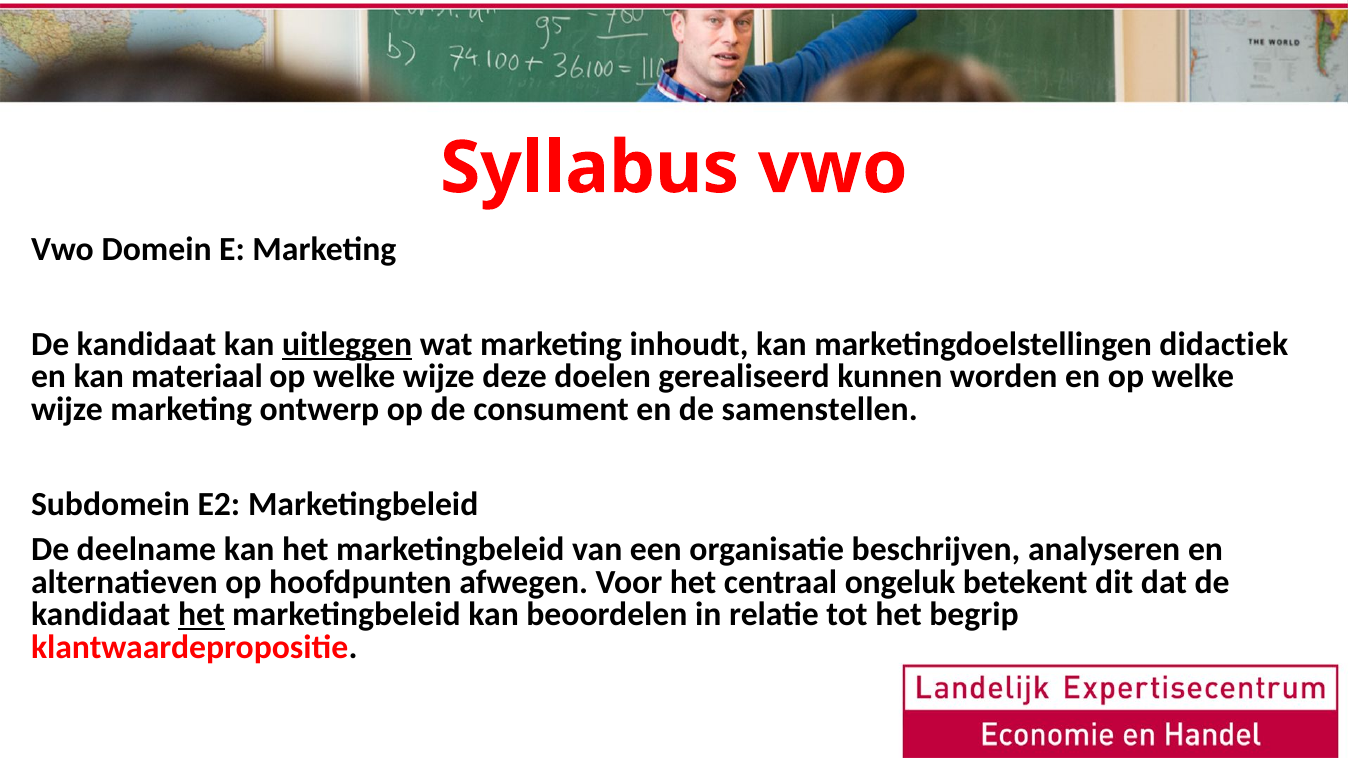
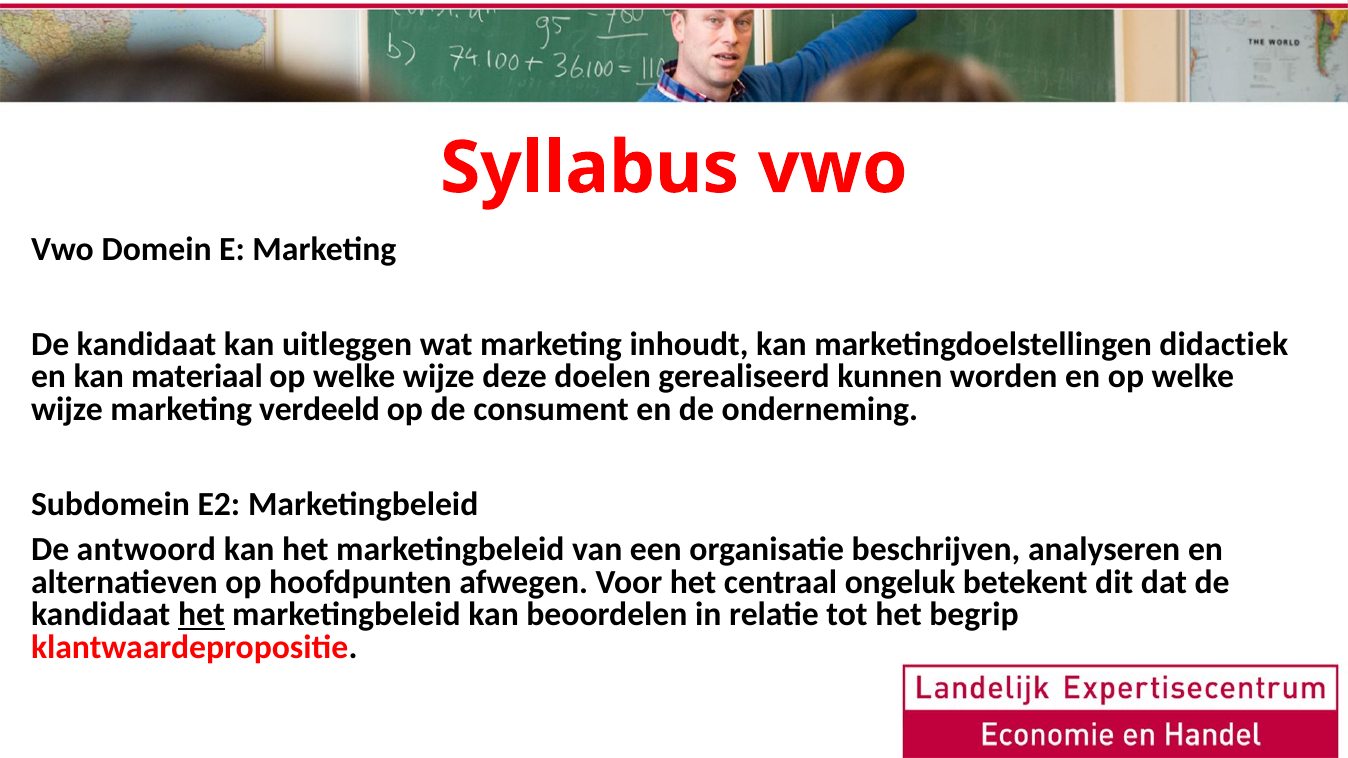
uitleggen underline: present -> none (347, 344)
ontwerp: ontwerp -> verdeeld (320, 410)
samenstellen: samenstellen -> onderneming (820, 410)
deelname: deelname -> antwoord (146, 549)
